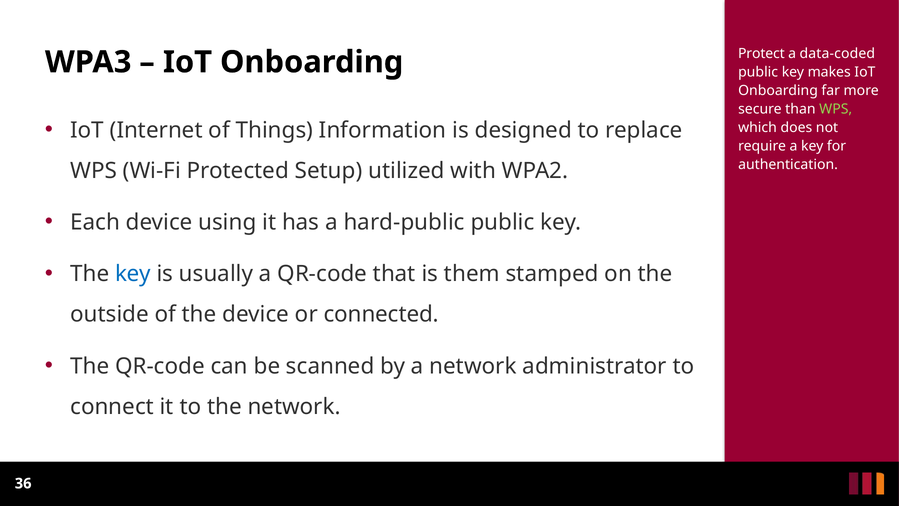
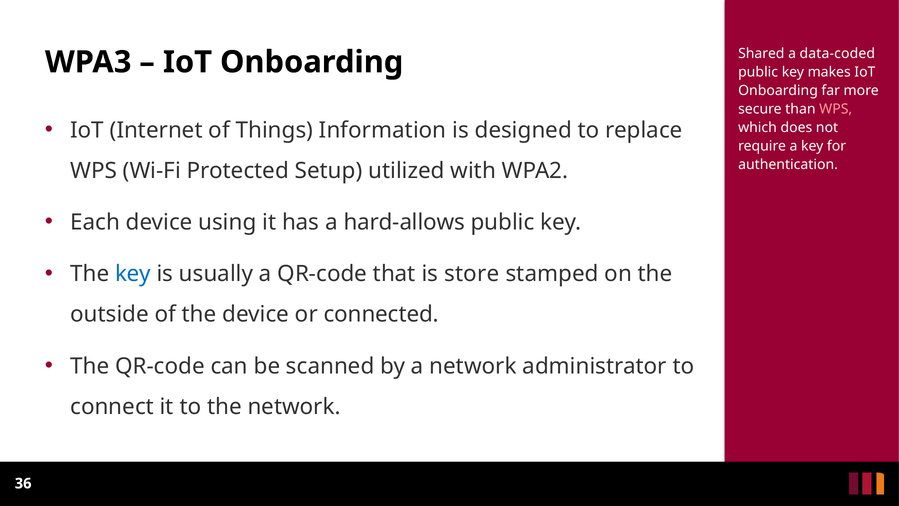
Protect: Protect -> Shared (761, 54)
WPS colour: light green -> pink (836, 109)
hard-public: hard-public -> hard-allows (404, 222)
them: them -> store (472, 274)
